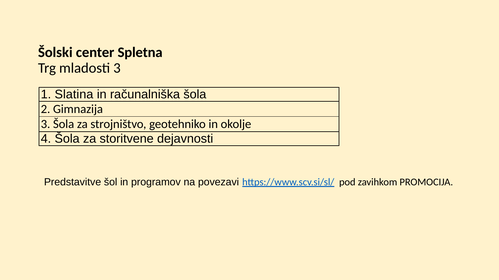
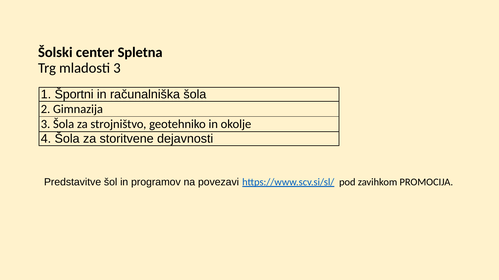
Slatina: Slatina -> Športni (74, 95)
